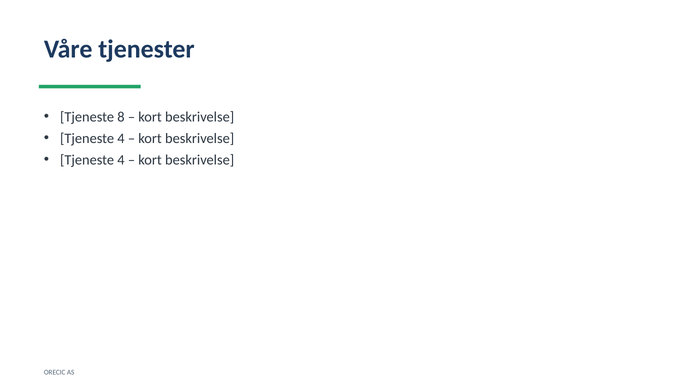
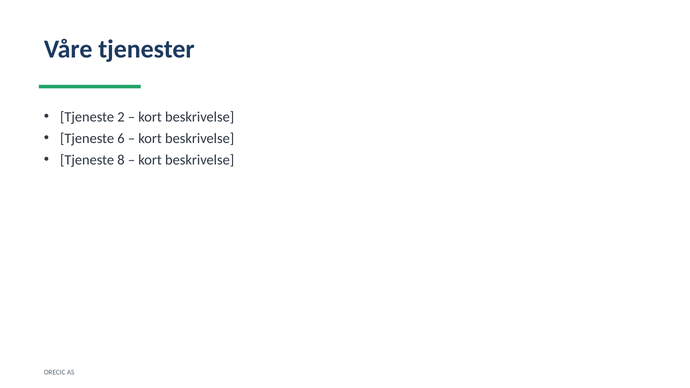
8: 8 -> 2 (121, 117)
4: 4 -> 6 (121, 138)
4: 4 -> 8 (121, 160)
